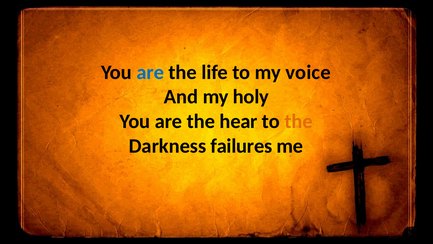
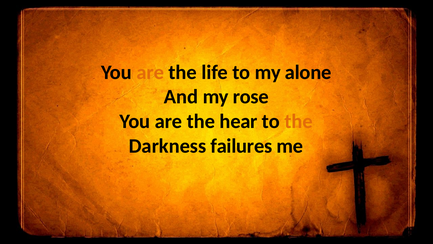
are colour: blue -> orange (150, 72)
voice: voice -> alone (308, 72)
holy: holy -> rose (251, 97)
